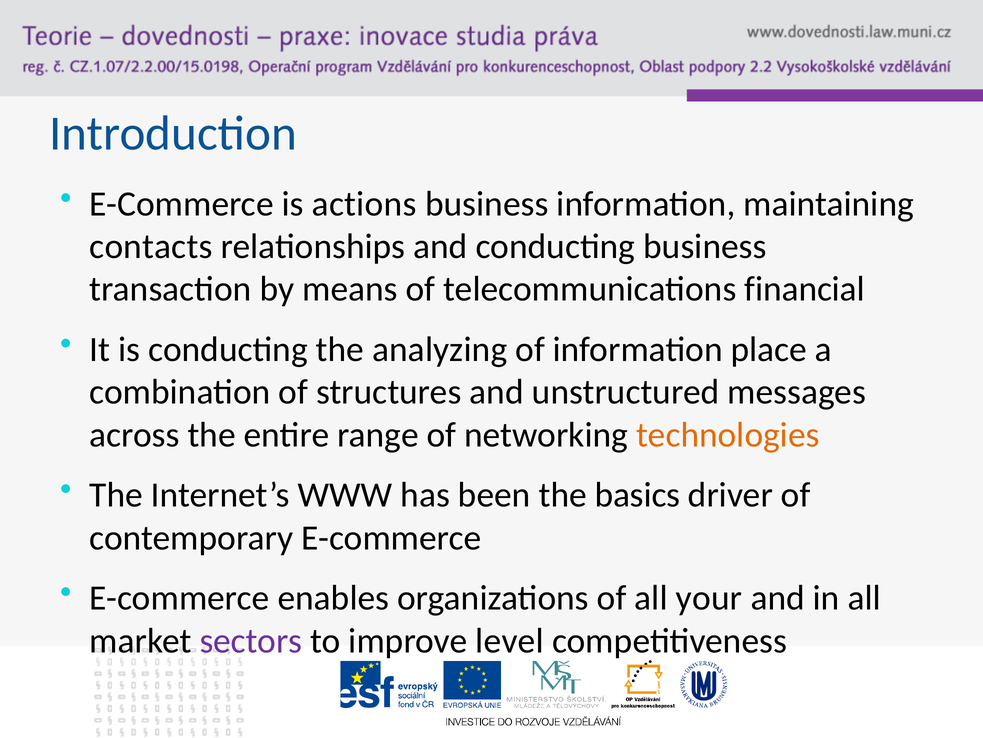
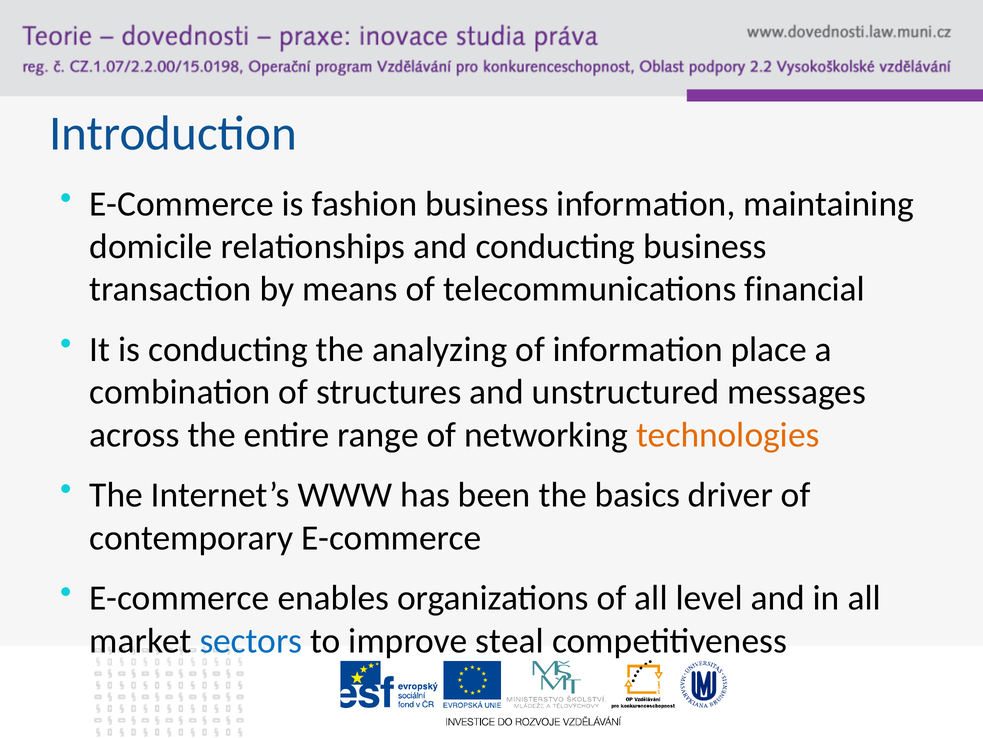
actions: actions -> fashion (364, 204)
contacts: contacts -> domicile (151, 246)
your: your -> level (709, 598)
sectors colour: purple -> blue (251, 640)
level: level -> steal (510, 640)
